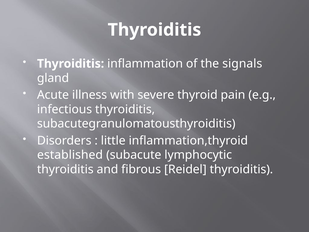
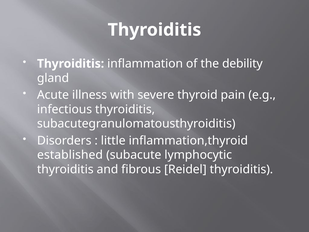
signals: signals -> debility (242, 64)
